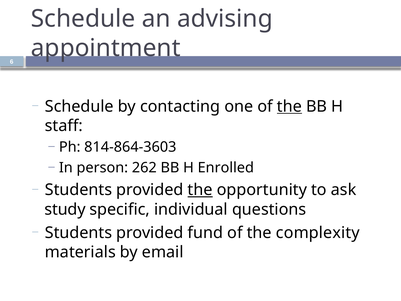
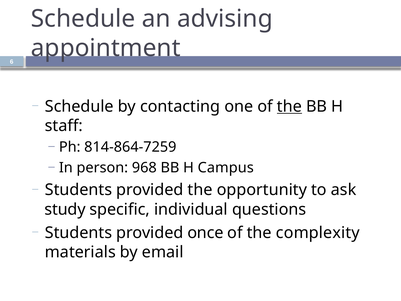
814-864-3603: 814-864-3603 -> 814-864-7259 (130, 147)
262: 262 -> 968 (144, 167)
Enrolled: Enrolled -> Campus (226, 167)
the underline: present -> none (200, 190)
fund: fund -> once (205, 232)
